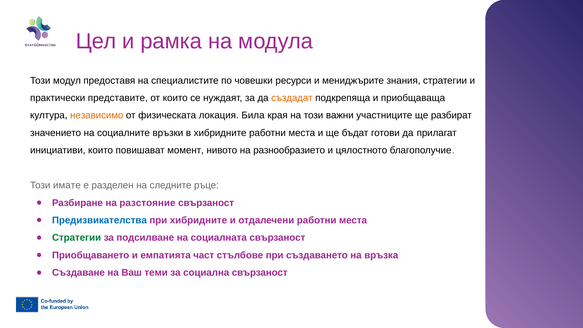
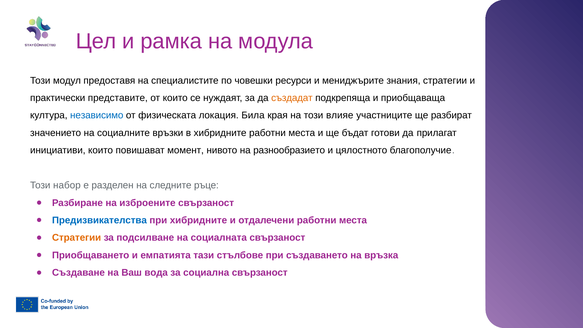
независимо colour: orange -> blue (97, 115)
важни: важни -> влияе (340, 115)
имате: имате -> набор (67, 185)
разстояние: разстояние -> изброените (147, 203)
Стратегии colour: green -> orange (77, 238)
част: част -> тази (204, 255)
теми: теми -> вода (156, 273)
